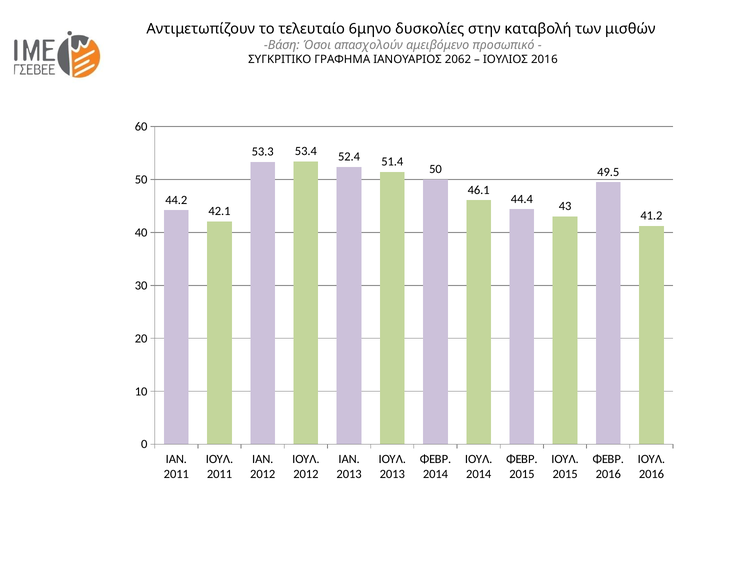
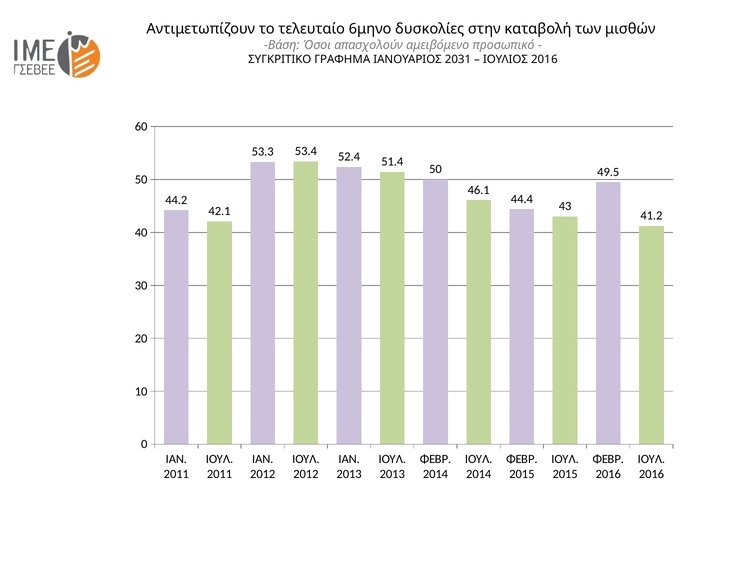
2062: 2062 -> 2031 (458, 60)
